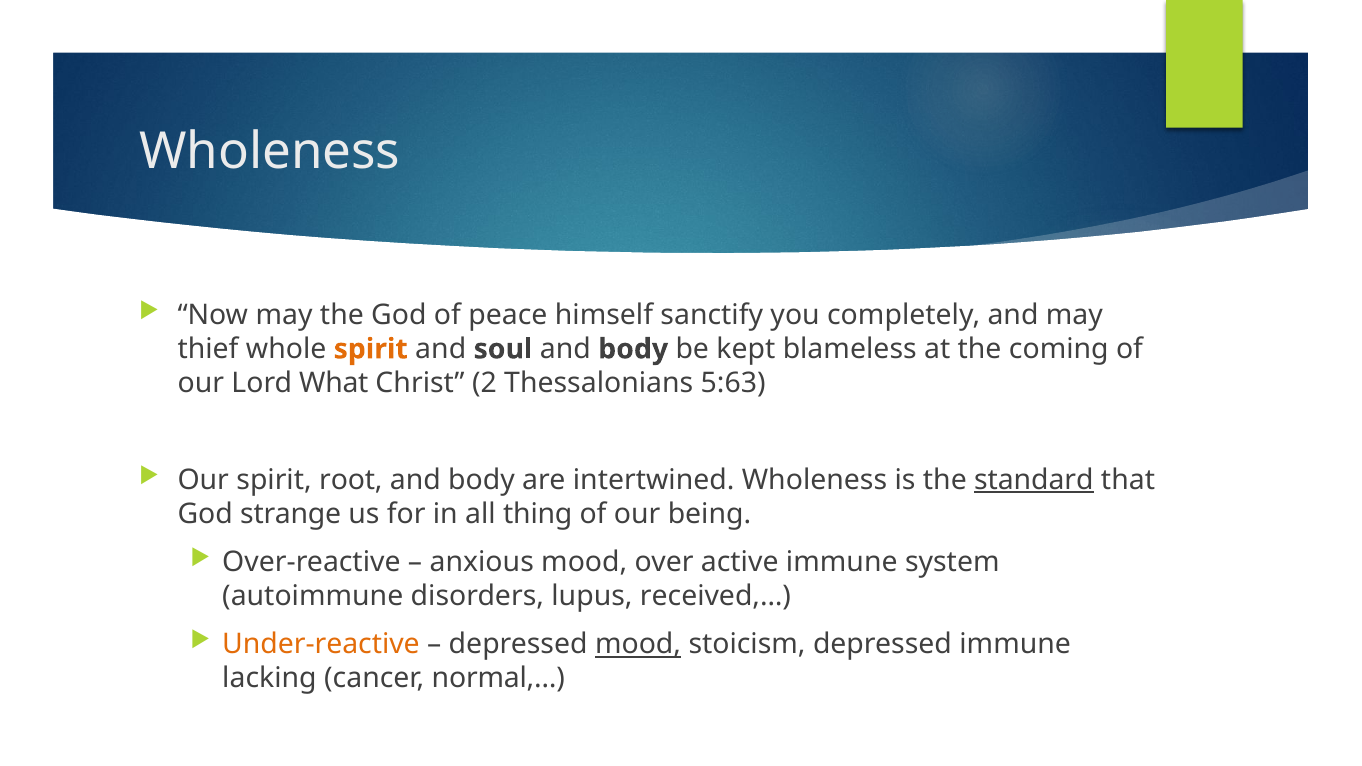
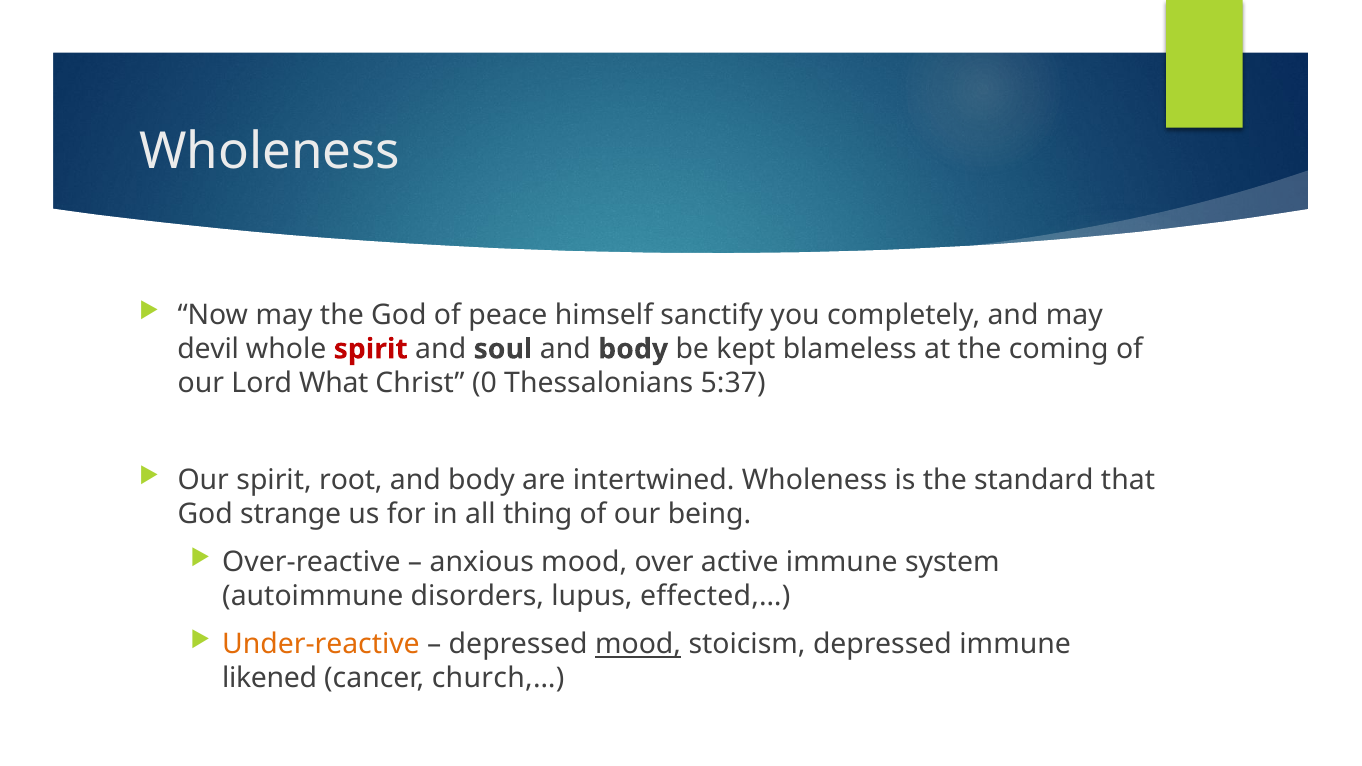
thief: thief -> devil (208, 349)
spirit colour: orange -> red (371, 349)
2: 2 -> 0 (484, 383)
5:63: 5:63 -> 5:37 (733, 383)
standard underline: present -> none (1034, 480)
received,…: received,… -> effected,… (715, 596)
lacking: lacking -> likened (270, 679)
normal,…: normal,… -> church,… (498, 679)
